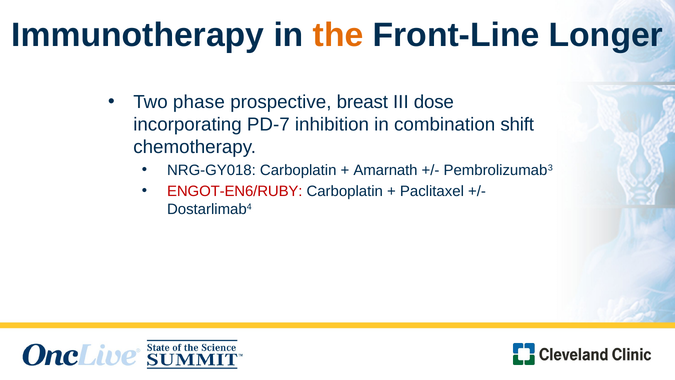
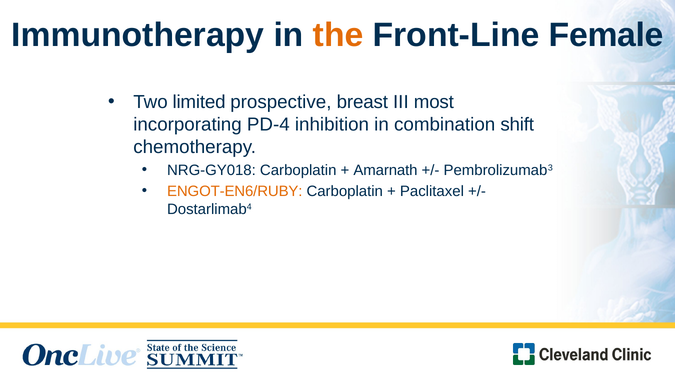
Longer: Longer -> Female (606, 35)
phase: phase -> limited (199, 102)
dose: dose -> most (434, 102)
PD-7: PD-7 -> PD-4 (268, 125)
ENGOT-EN6/RUBY colour: red -> orange (235, 191)
